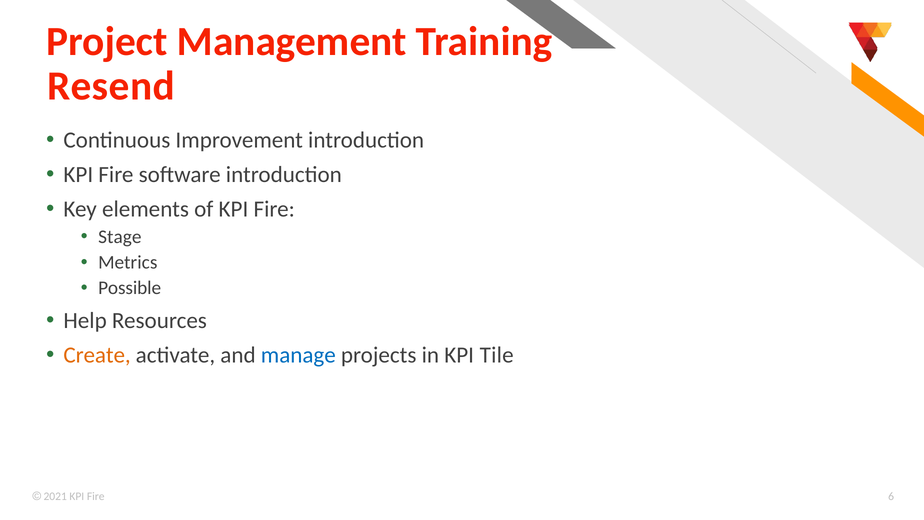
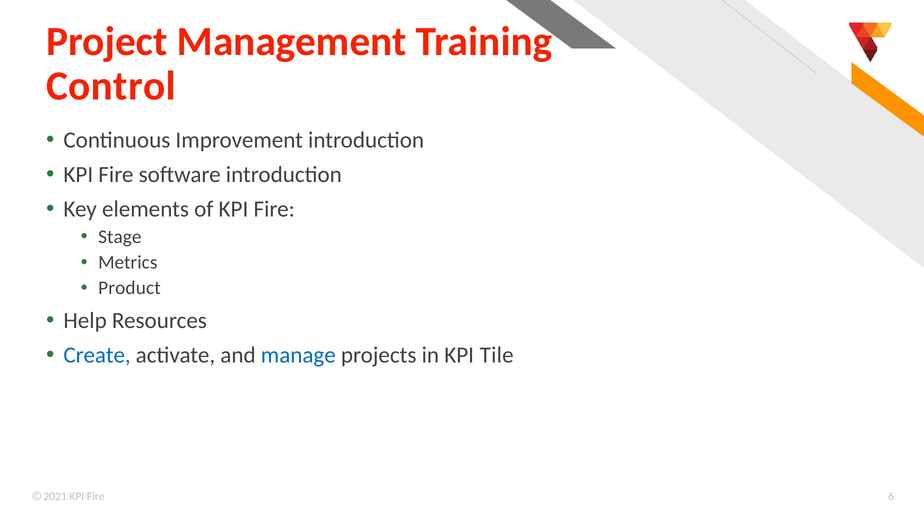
Resend: Resend -> Control (111, 86)
Possible: Possible -> Product (129, 288)
Create colour: orange -> blue (97, 355)
